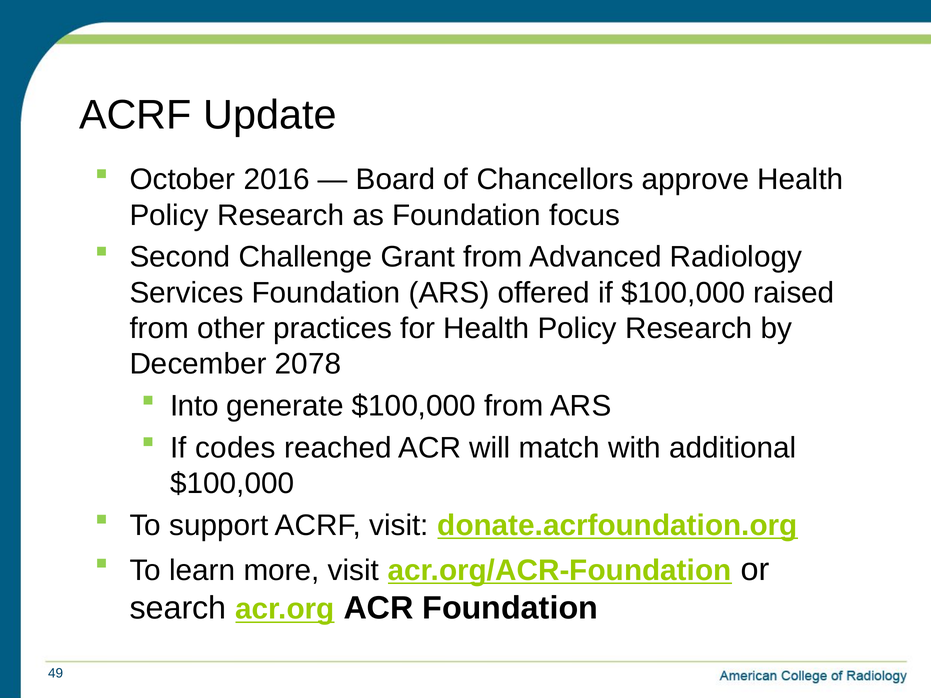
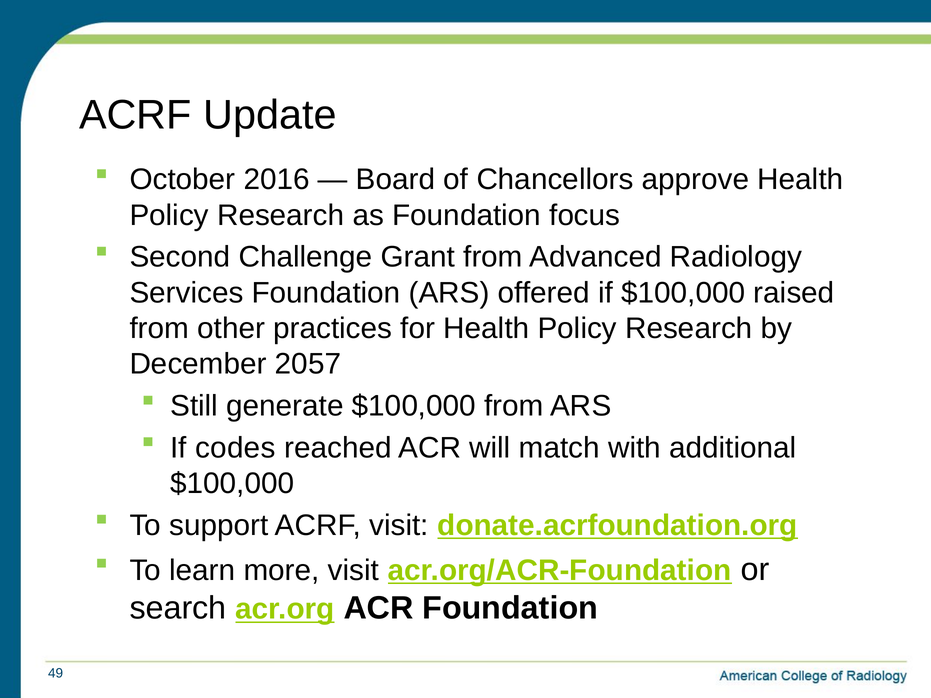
2078: 2078 -> 2057 (308, 364)
Into: Into -> Still (194, 406)
